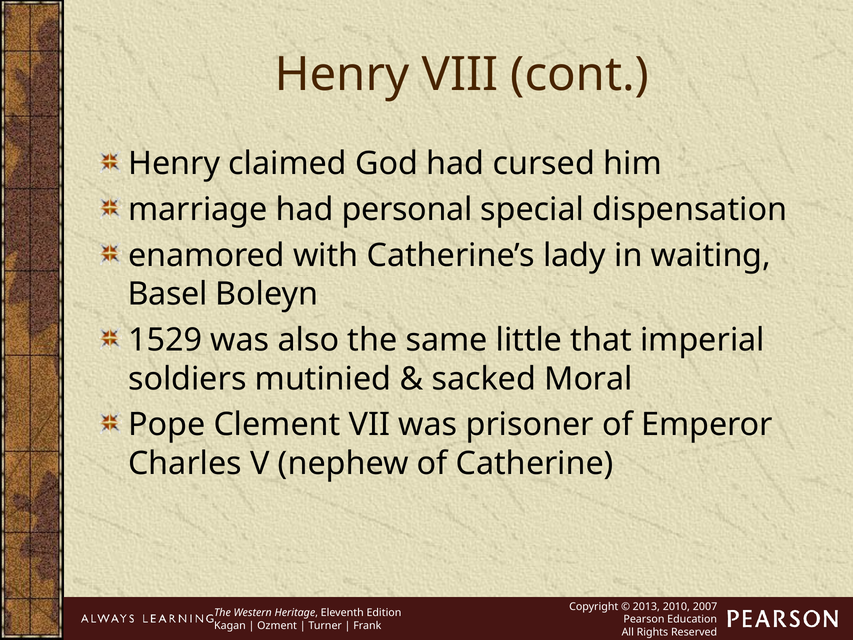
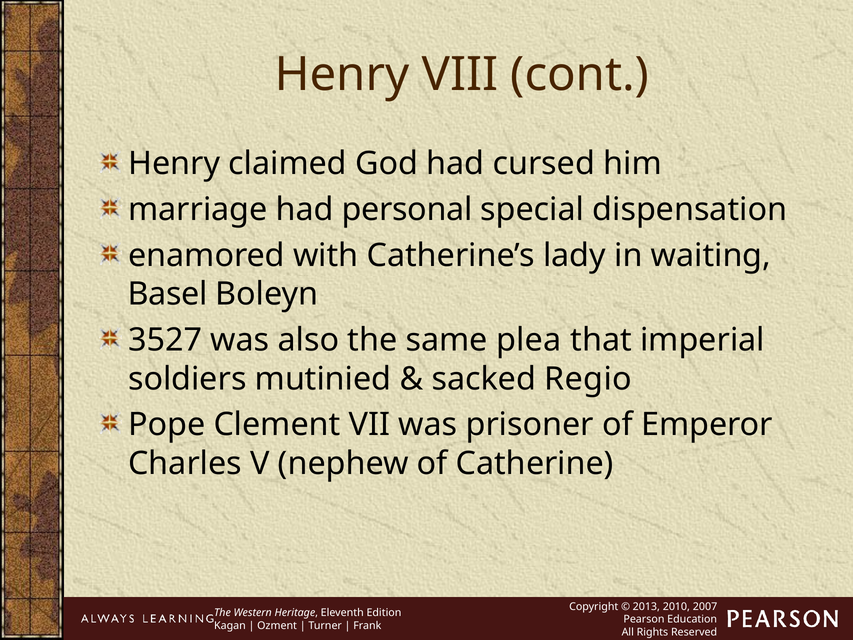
1529: 1529 -> 3527 (165, 340)
little: little -> plea (529, 340)
Moral: Moral -> Regio (588, 379)
